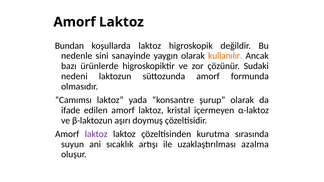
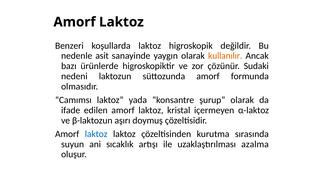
Bundan: Bundan -> Benzeri (69, 46)
sini: sini -> asit (102, 56)
laktoz colour: purple -> blue (96, 134)
